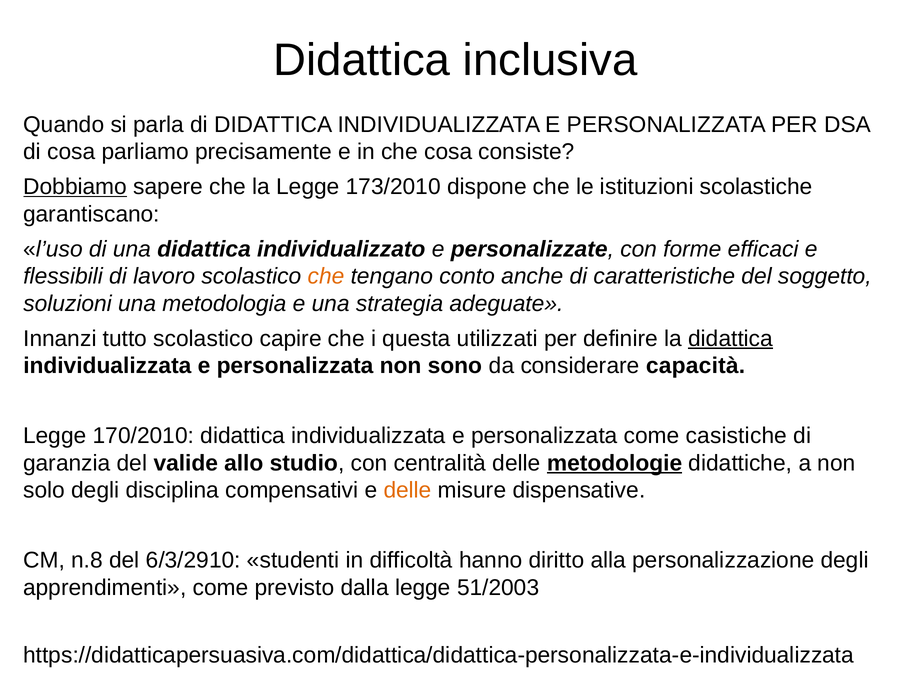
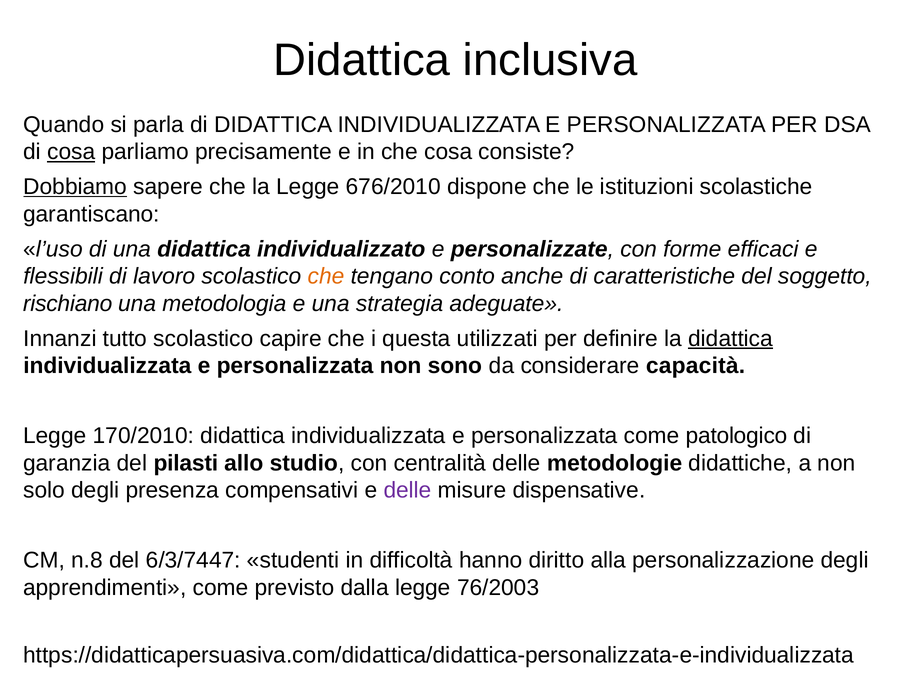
cosa underline: none -> present (71, 152)
173/2010: 173/2010 -> 676/2010 (393, 187)
soluzioni: soluzioni -> rischiano (68, 304)
casistiche: casistiche -> patologico (737, 436)
valide: valide -> pilasti (186, 463)
metodologie underline: present -> none (615, 463)
disciplina: disciplina -> presenza (172, 491)
delle colour: orange -> purple (408, 491)
6/3/2910: 6/3/2910 -> 6/3/7447 (193, 560)
51/2003: 51/2003 -> 76/2003 (498, 588)
